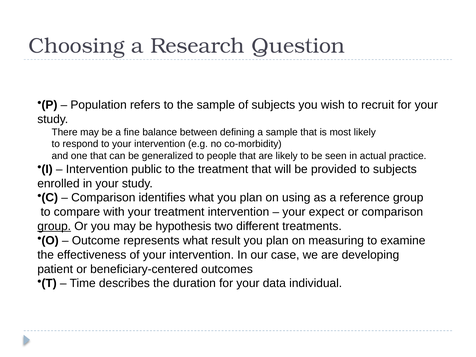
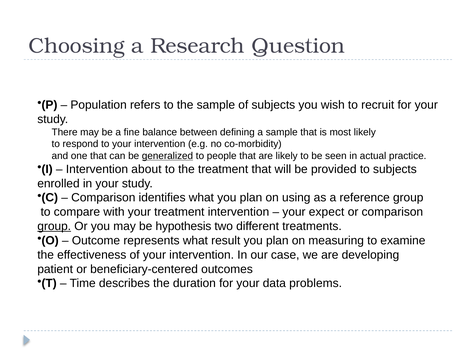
generalized underline: none -> present (167, 156)
public: public -> about (146, 169)
individual: individual -> problems (316, 283)
